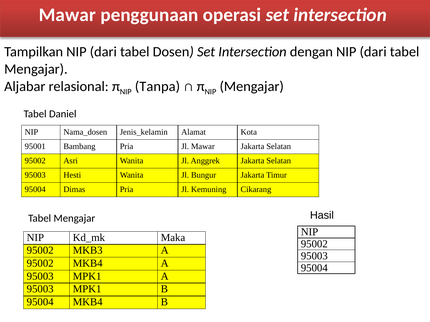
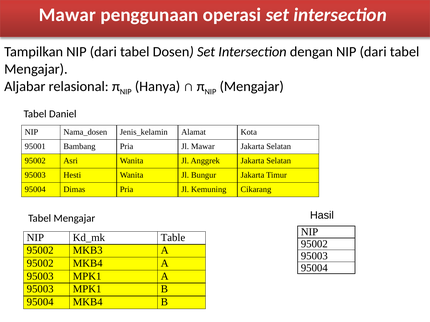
Tanpa: Tanpa -> Hanya (158, 86)
Maka: Maka -> Table (173, 238)
